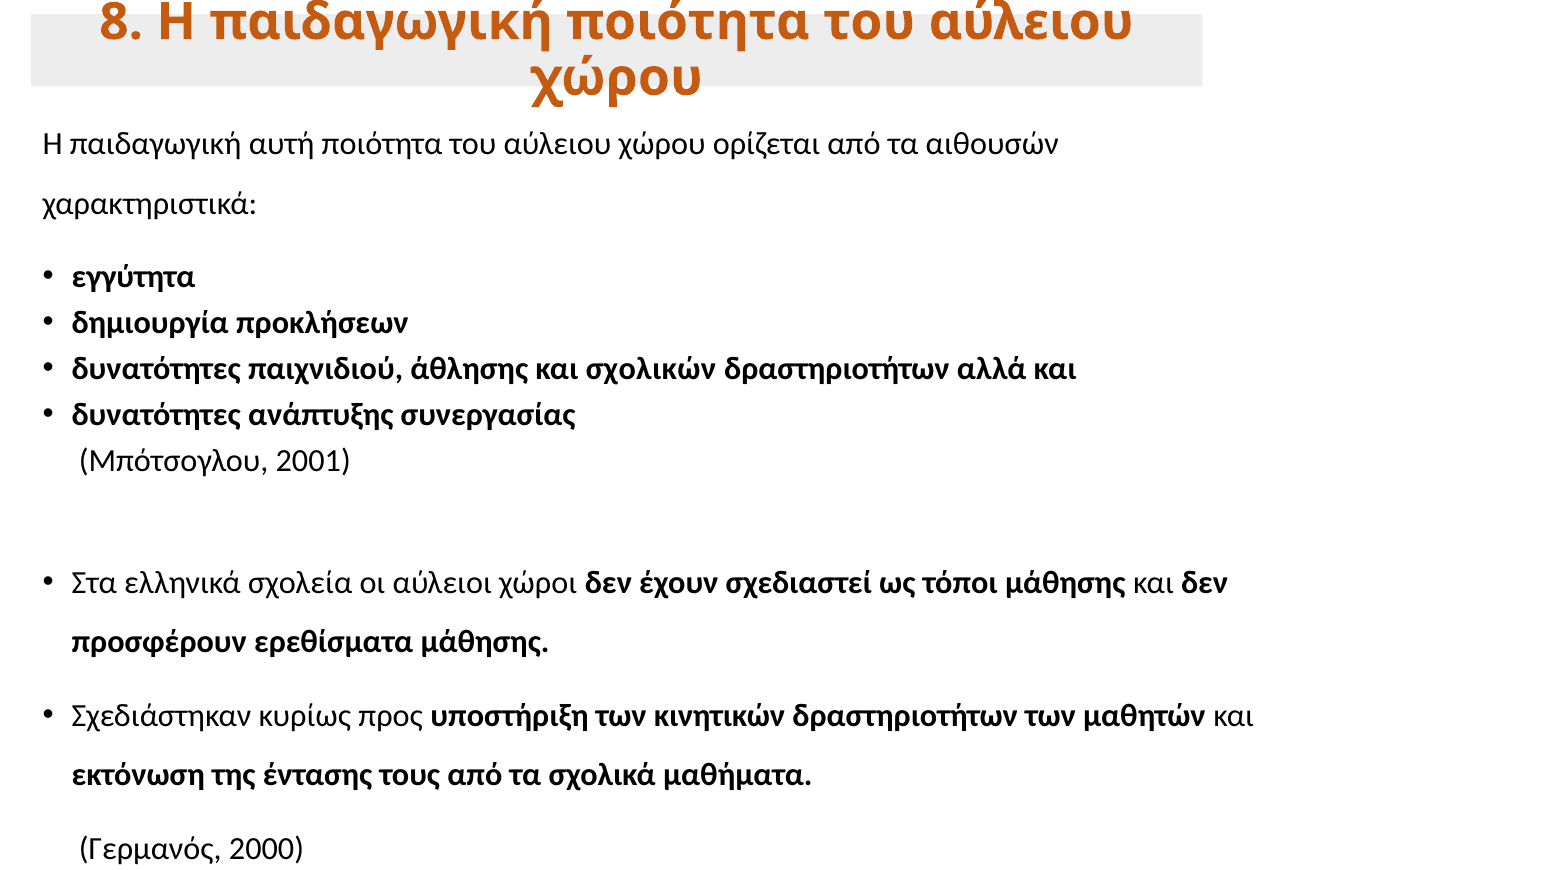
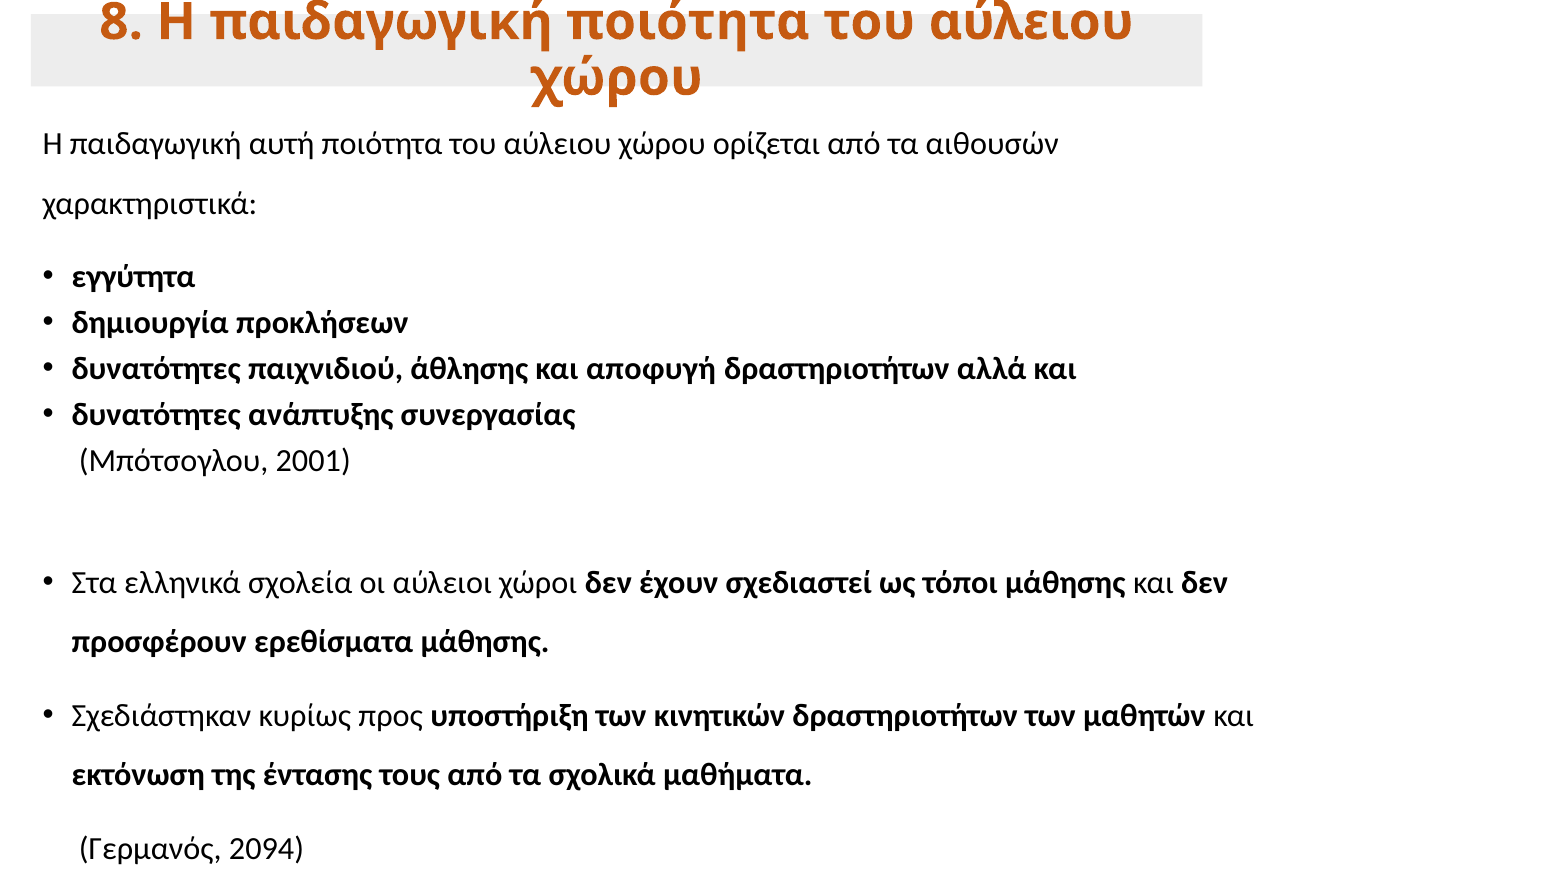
σχολικών: σχολικών -> αποφυγή (651, 369)
2000: 2000 -> 2094 (267, 848)
